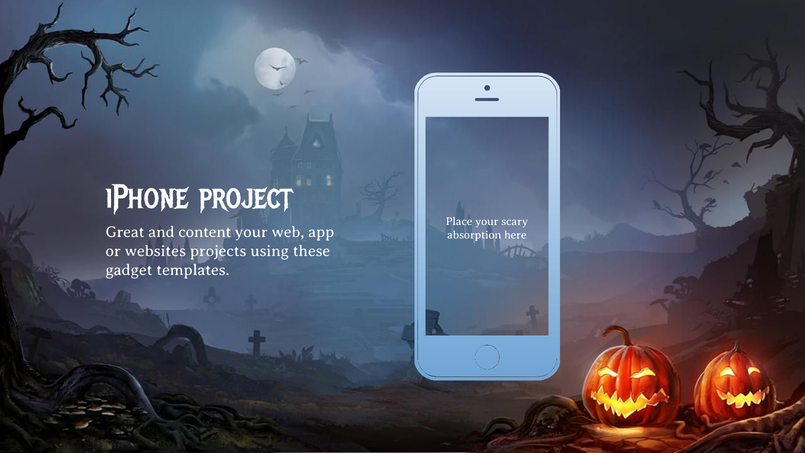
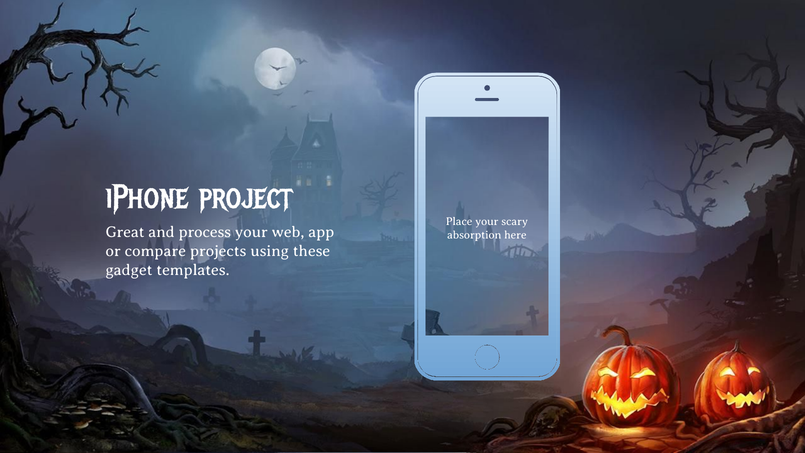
content: content -> process (205, 232)
websites: websites -> compare (155, 251)
